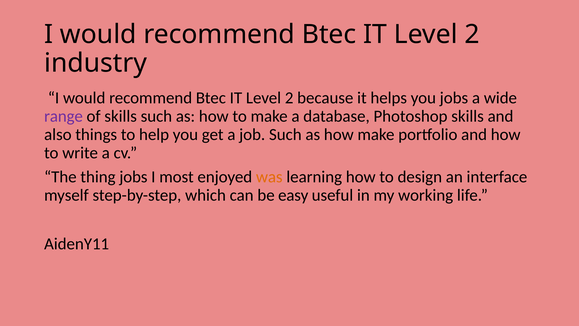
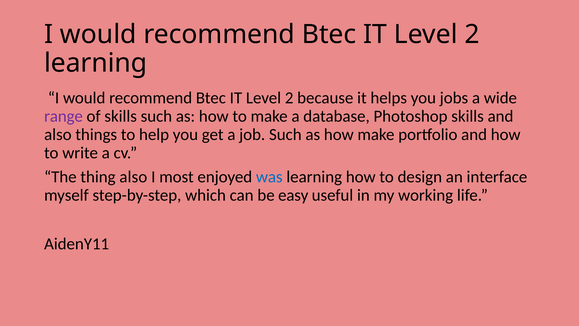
industry: industry -> learning (96, 63)
thing jobs: jobs -> also (133, 177)
was colour: orange -> blue (269, 177)
